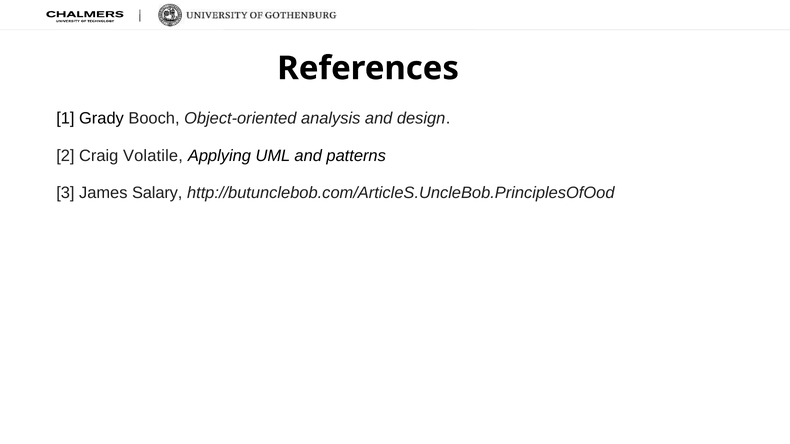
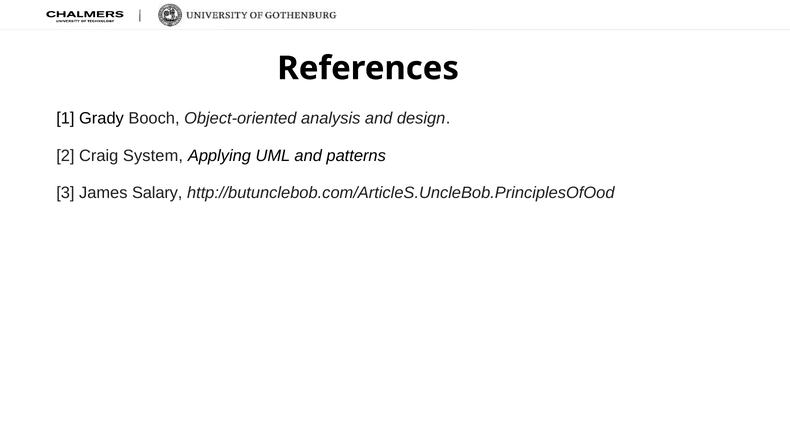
Volatile: Volatile -> System (153, 156)
